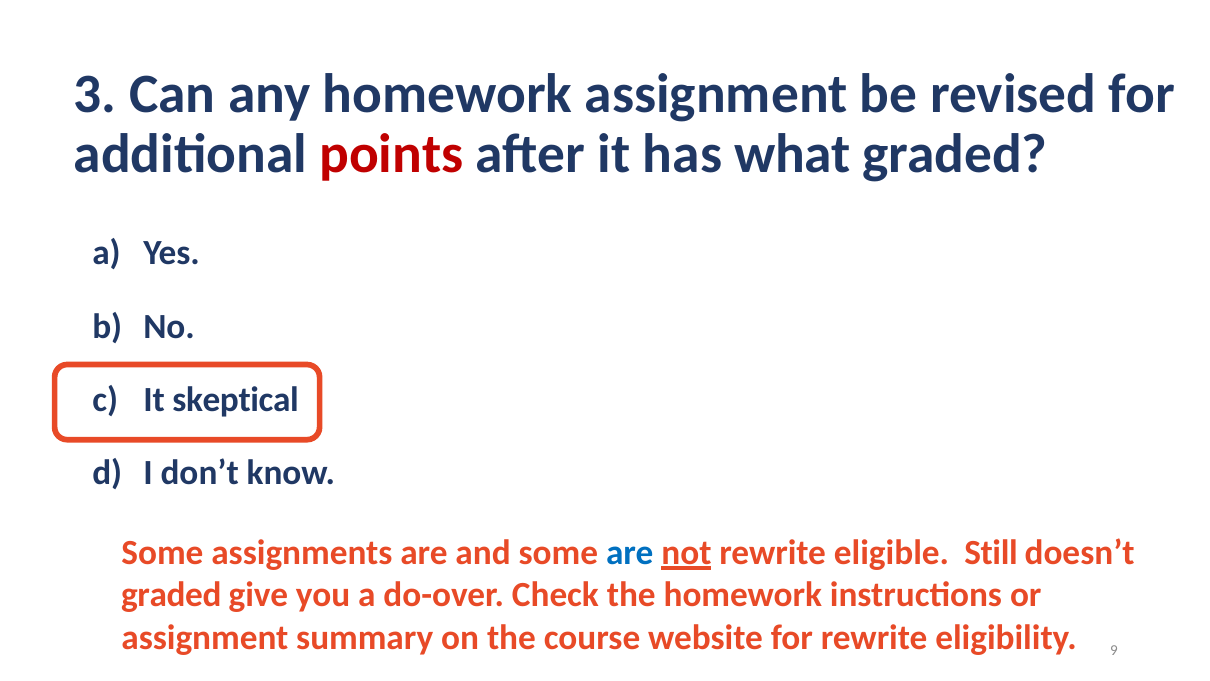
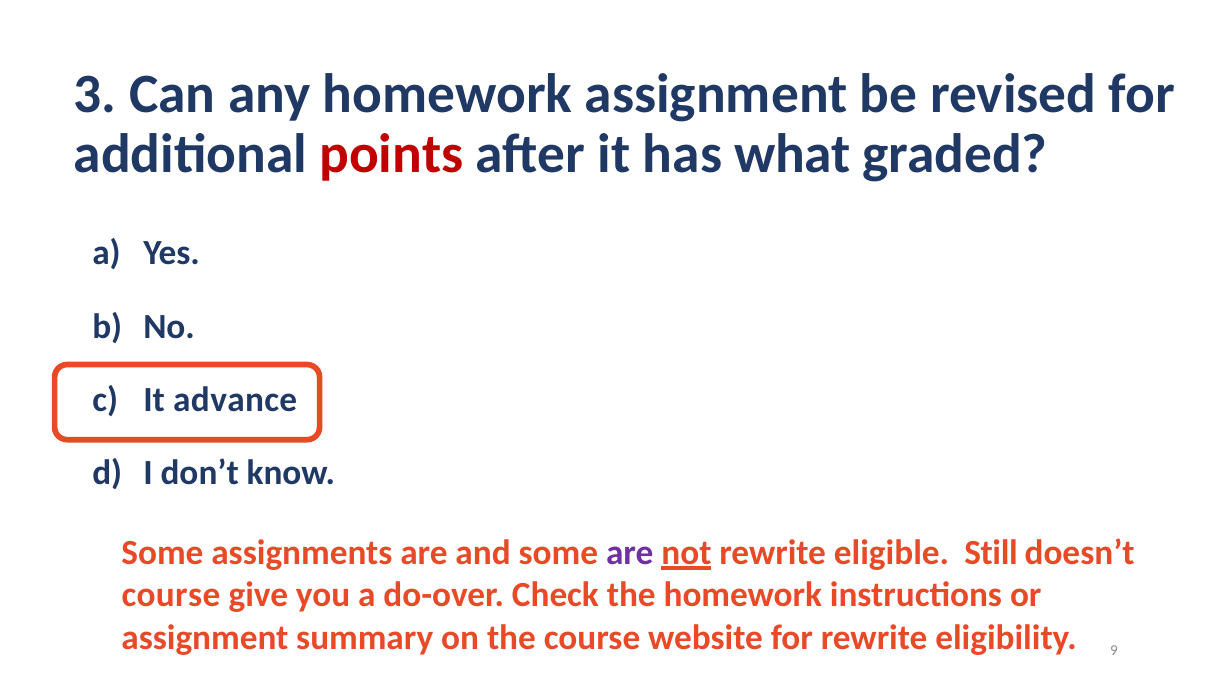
skeptical: skeptical -> advance (235, 400)
are colour: blue -> purple (630, 553)
graded: graded -> course (171, 595)
